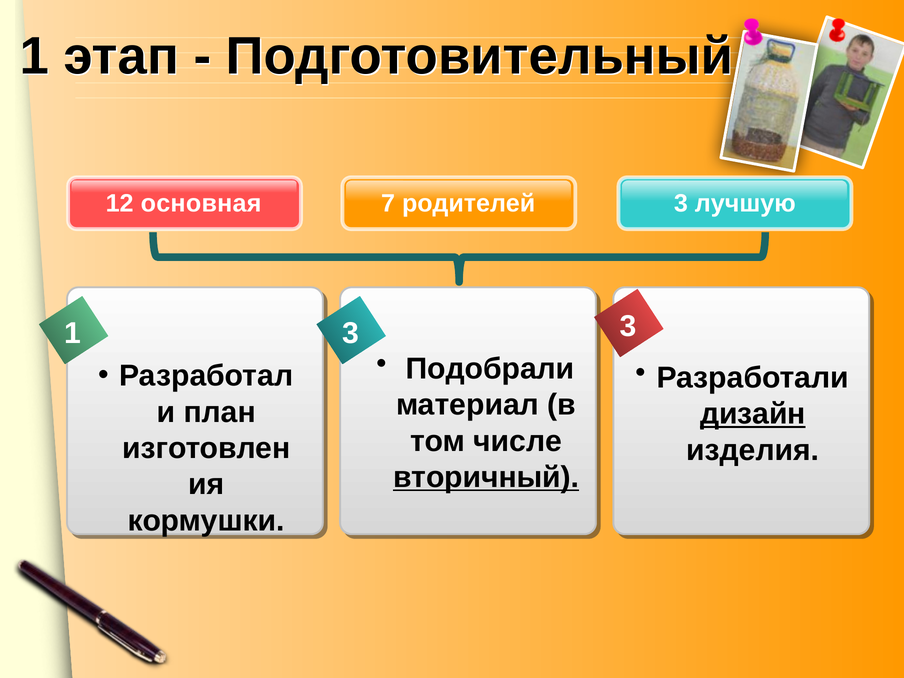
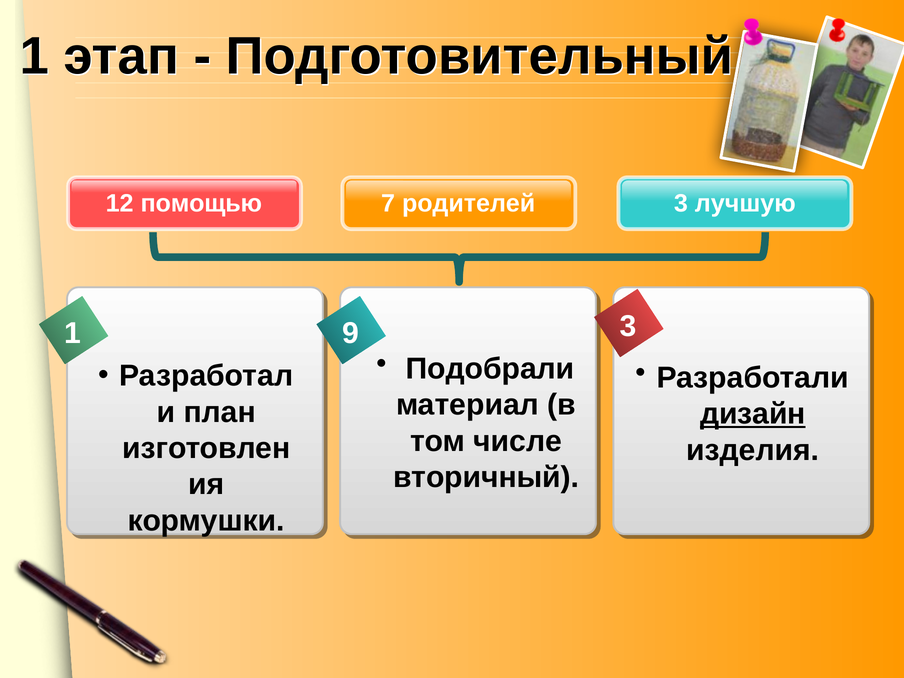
основная: основная -> помощью (201, 204)
1 3: 3 -> 9 (350, 333)
вторичный underline: present -> none (486, 477)
